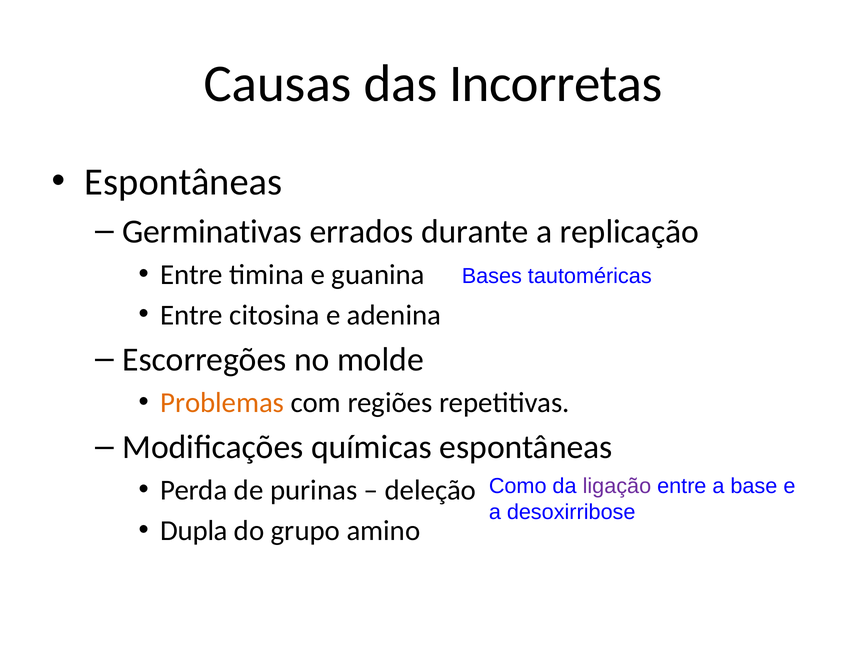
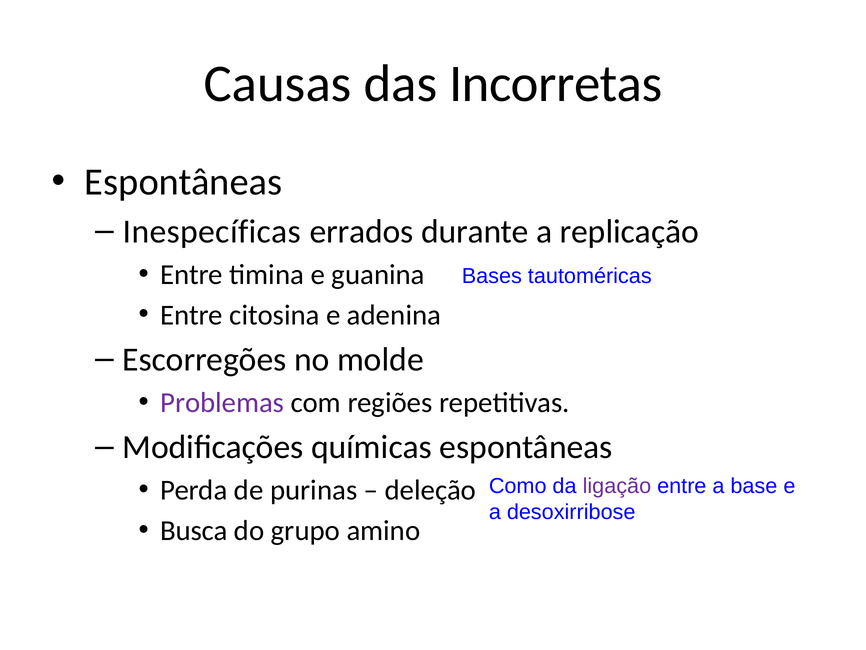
Germinativas: Germinativas -> Inespecíficas (212, 231)
Problemas colour: orange -> purple (222, 402)
Dupla: Dupla -> Busca (194, 530)
